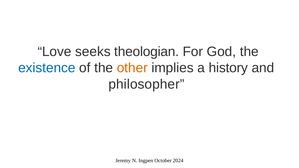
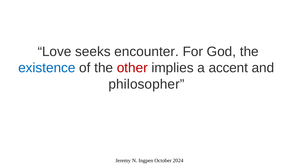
theologian: theologian -> encounter (147, 52)
other colour: orange -> red (132, 68)
history: history -> accent (228, 68)
